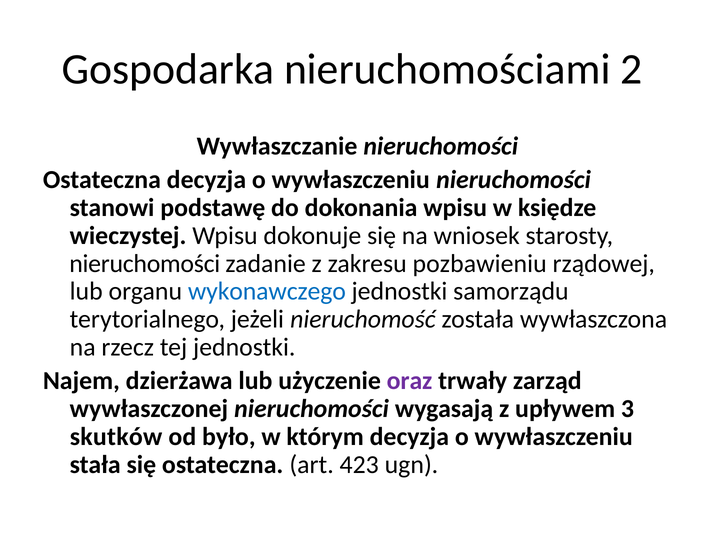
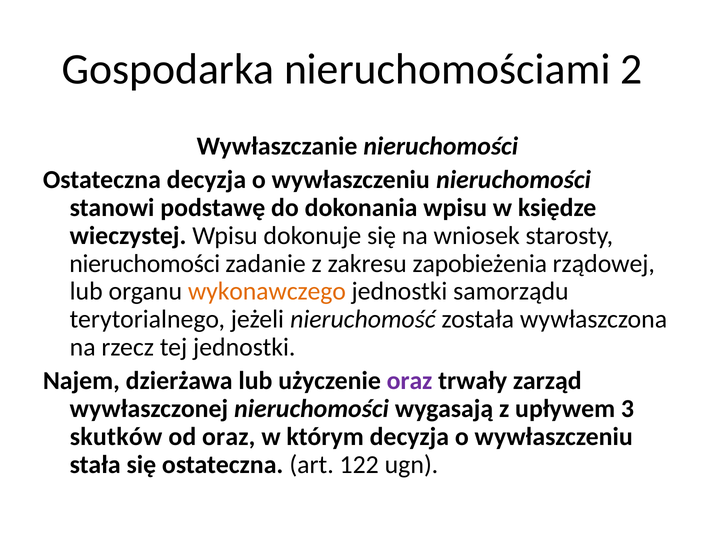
pozbawieniu: pozbawieniu -> zapobieżenia (480, 263)
wykonawczego colour: blue -> orange (267, 291)
od było: było -> oraz (229, 436)
423: 423 -> 122 (359, 464)
